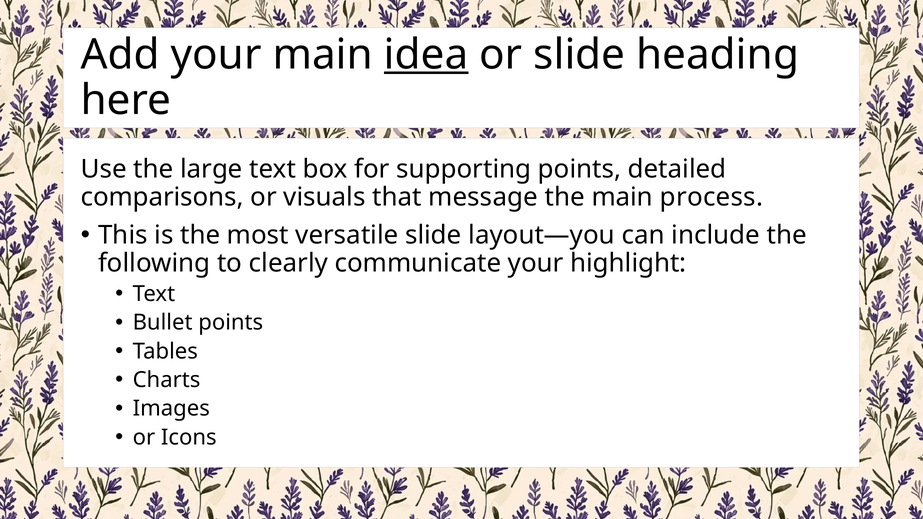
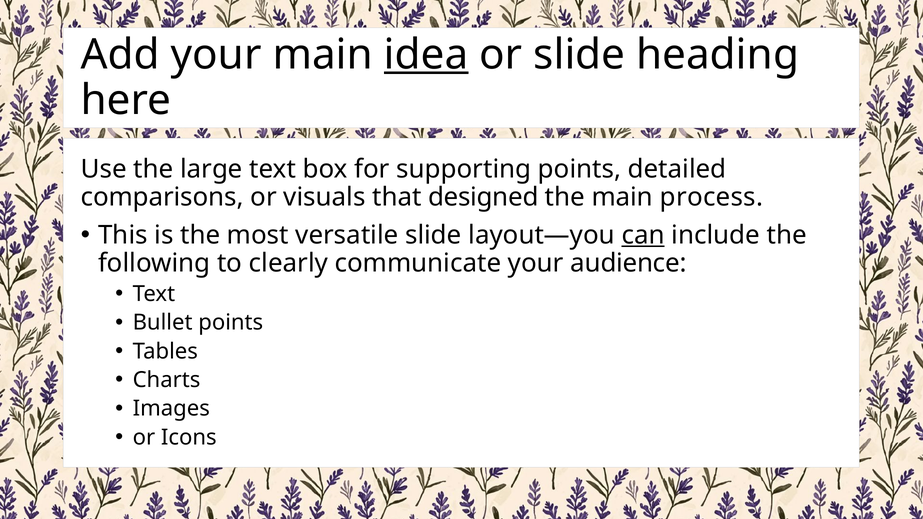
message: message -> designed (483, 197)
can underline: none -> present (643, 235)
highlight: highlight -> audience (628, 263)
